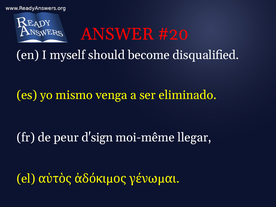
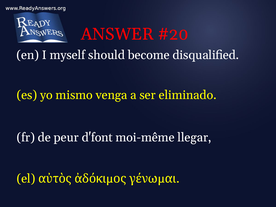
d'sign: d'sign -> d'font (97, 138)
